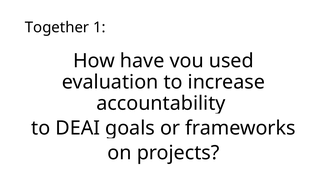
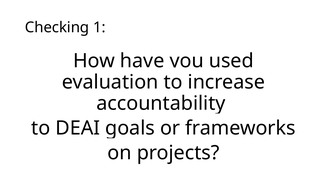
Together: Together -> Checking (57, 27)
